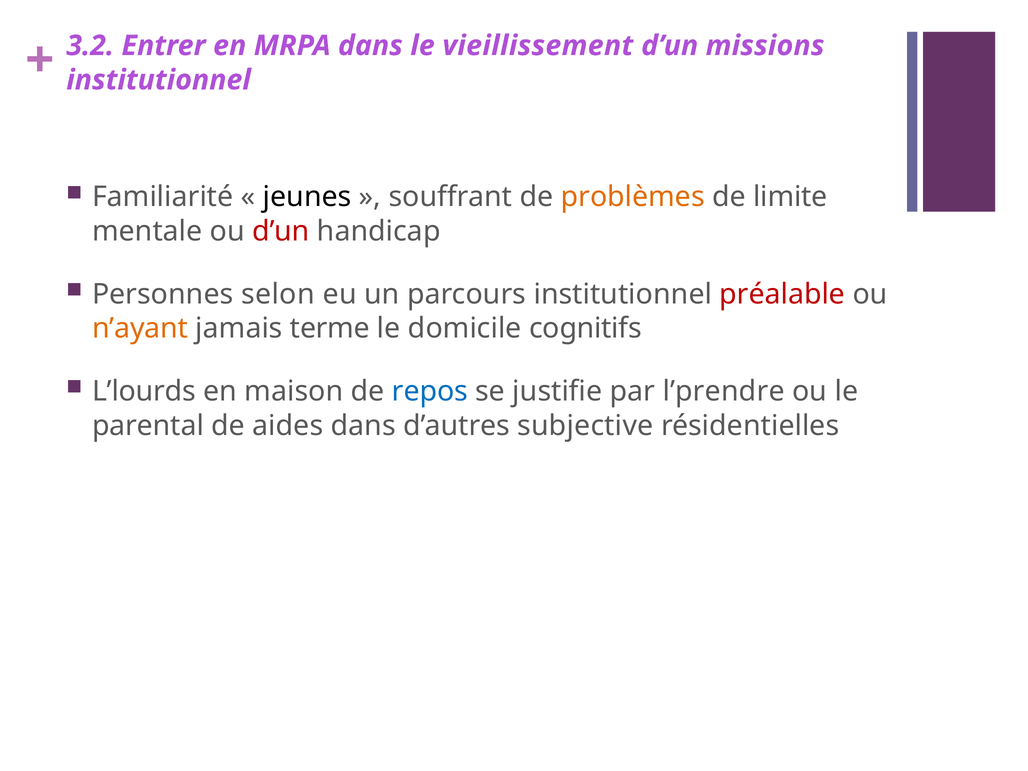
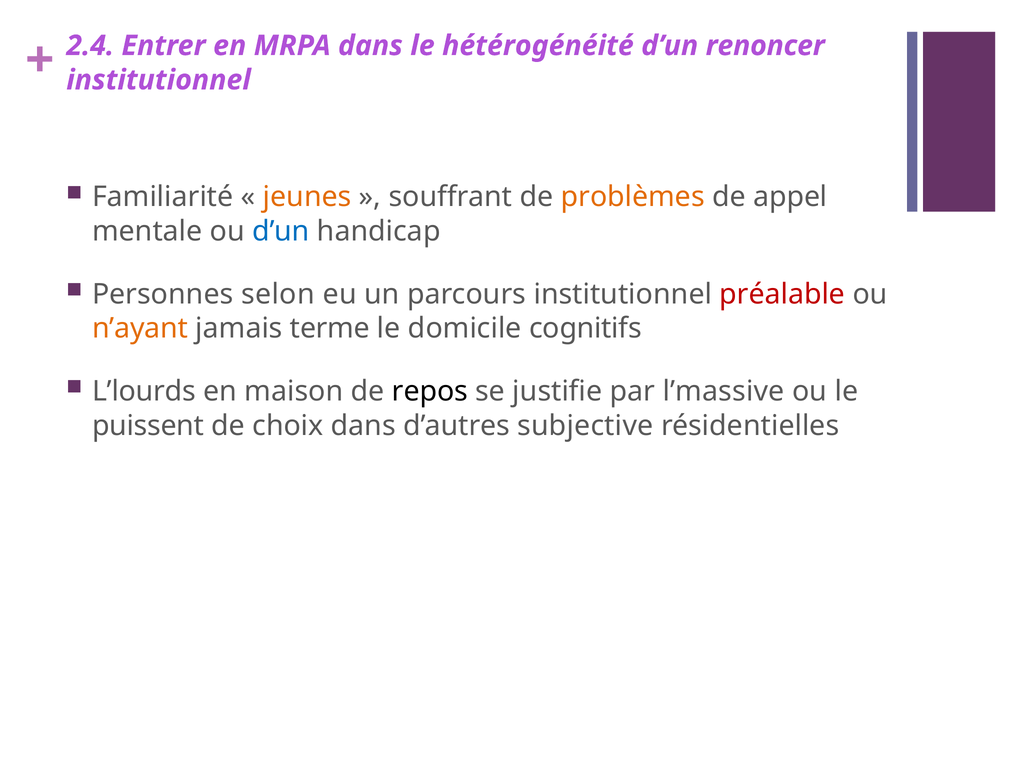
3.2: 3.2 -> 2.4 (90, 46)
vieillissement: vieillissement -> hétérogénéité (538, 46)
missions: missions -> renoncer (765, 46)
jeunes colour: black -> orange (307, 197)
limite: limite -> appel (790, 197)
d’un colour: red -> blue (281, 231)
repos colour: blue -> black (430, 391)
l’prendre: l’prendre -> l’massive (724, 391)
parental: parental -> puissent (148, 426)
aides: aides -> choix (288, 426)
